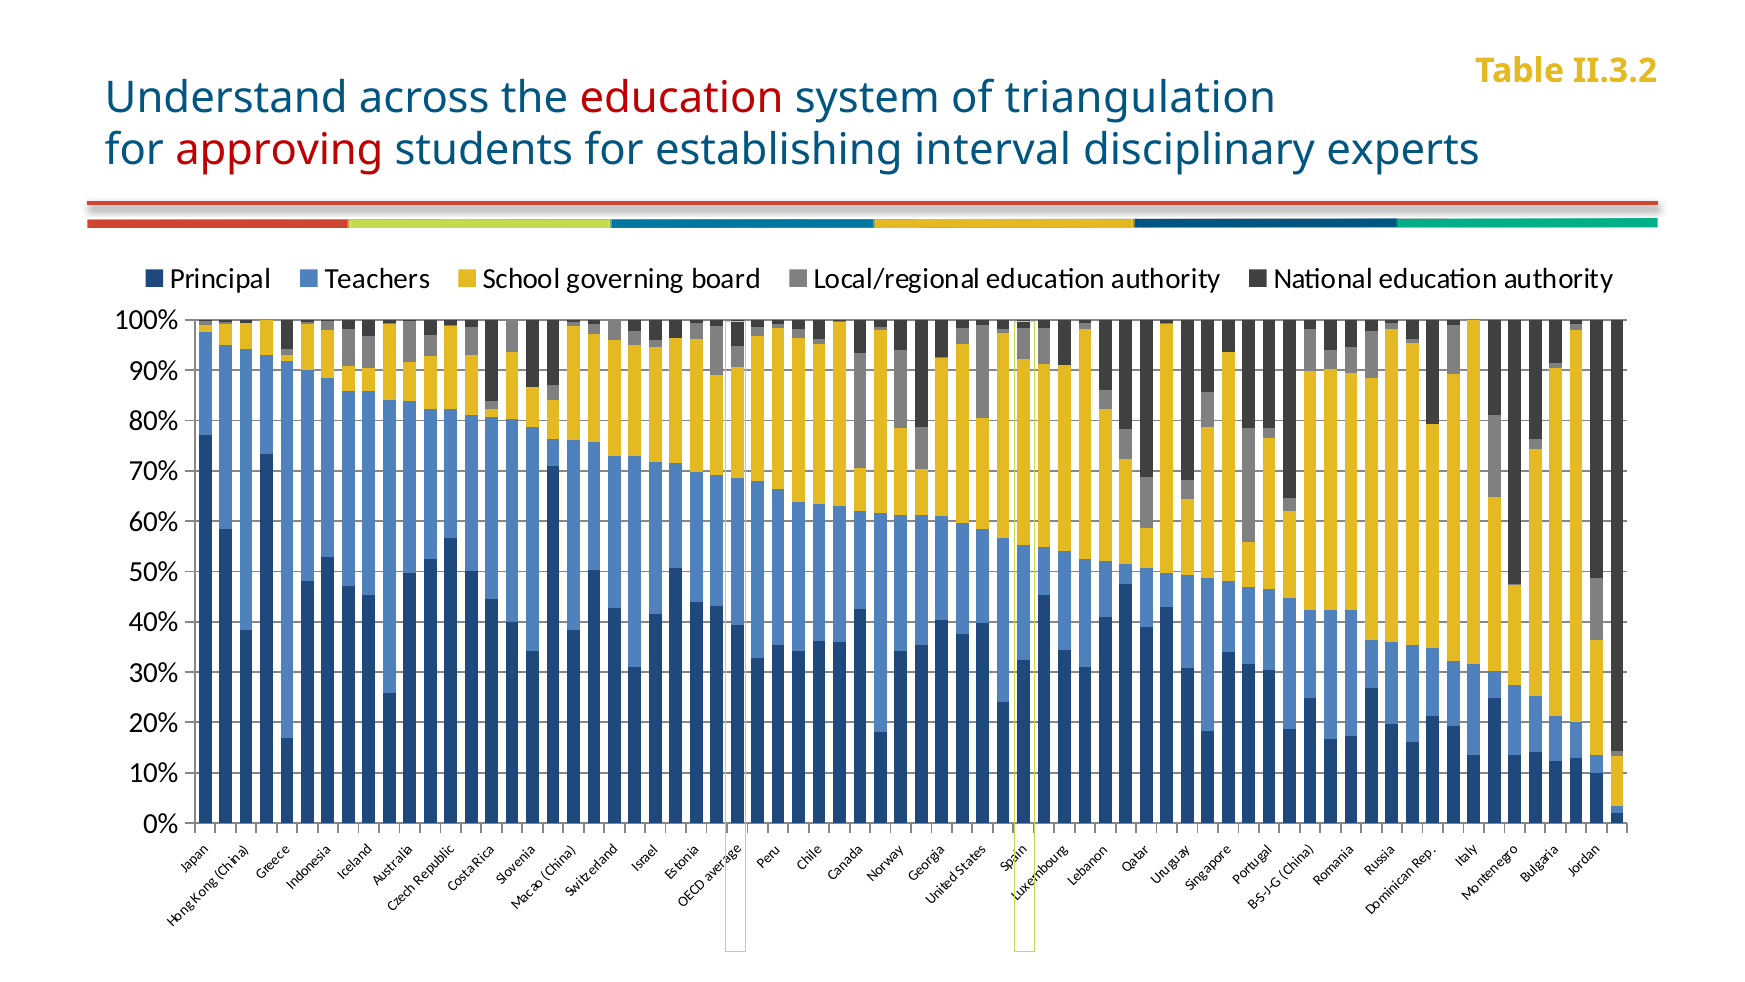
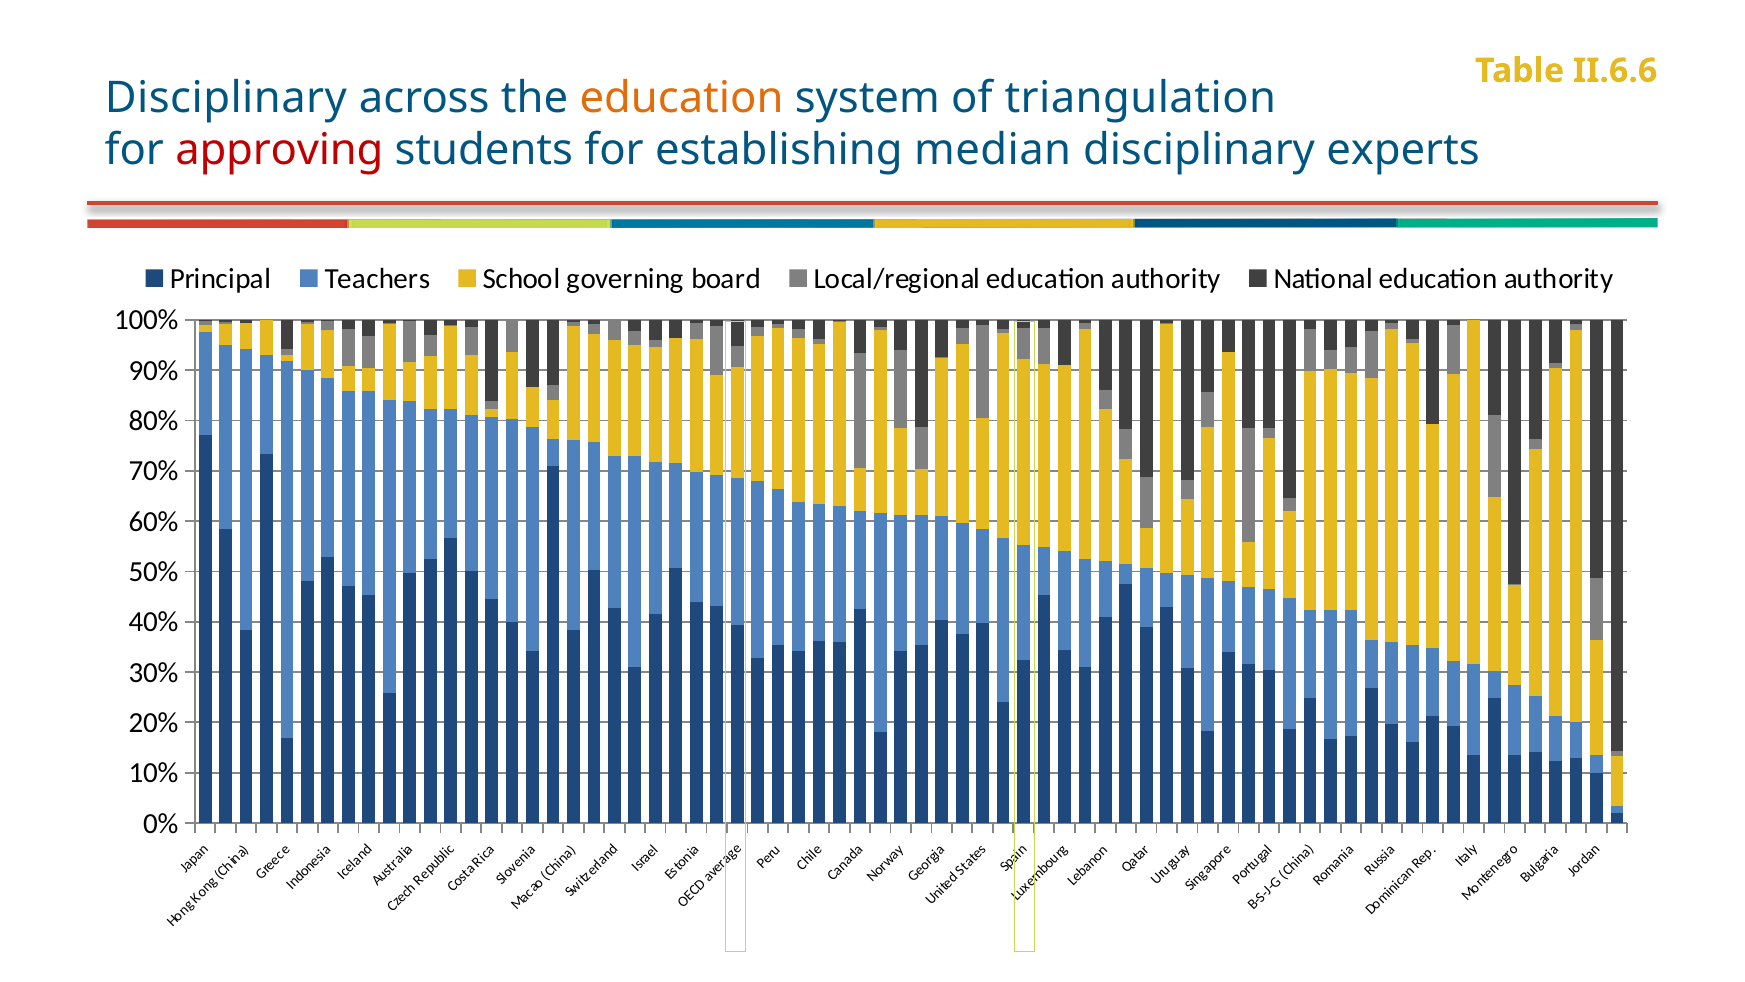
II.3.2: II.3.2 -> II.6.6 (1615, 71)
Understand: Understand -> Disciplinary (226, 98)
education colour: red -> orange (682, 98)
interval: interval -> median (993, 150)
